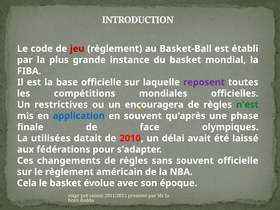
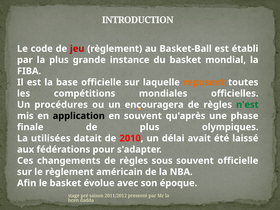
reposent colour: purple -> orange (204, 82)
restrictives: restrictives -> procédures (61, 105)
application colour: blue -> black (79, 116)
de face: face -> plus (150, 127)
sans: sans -> sous (162, 161)
Cela: Cela -> Afin (27, 183)
